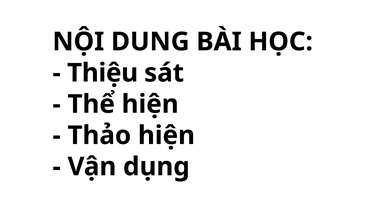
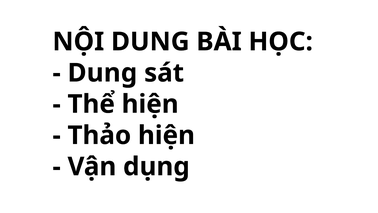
Thiệu: Thiệu -> Dung (102, 73)
